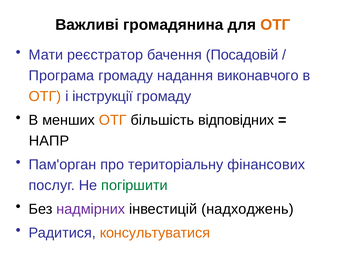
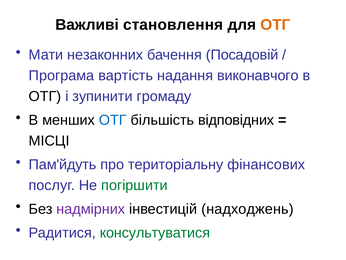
громадянина: громадянина -> становлення (173, 25)
реєстратор: реєстратор -> незаконних (105, 55)
Програма громаду: громаду -> вартість (126, 75)
ОТГ colour: orange -> black (45, 96)
інструкції: інструкції -> зупинити (103, 96)
ОТГ colour: orange -> blue (113, 120)
НАПР: НАПР -> МІСЦІ (49, 141)
Пам'орган: Пам'орган -> Пам'йдуть (63, 164)
консультуватися colour: orange -> green (155, 232)
